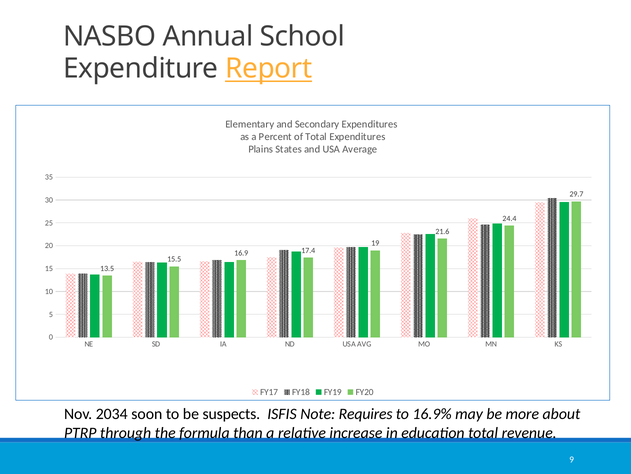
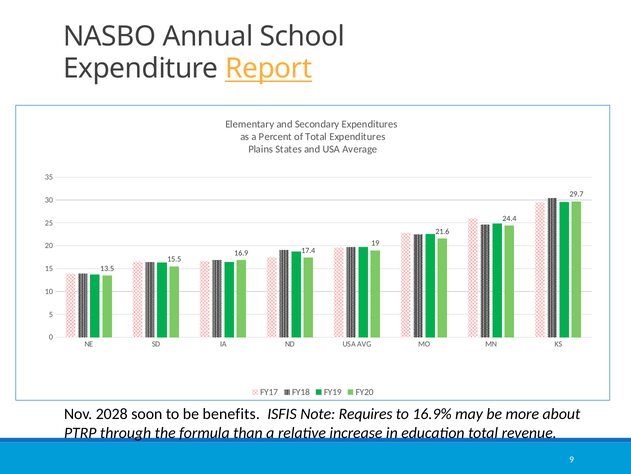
2034: 2034 -> 2028 (112, 413)
suspects: suspects -> benefits (231, 413)
